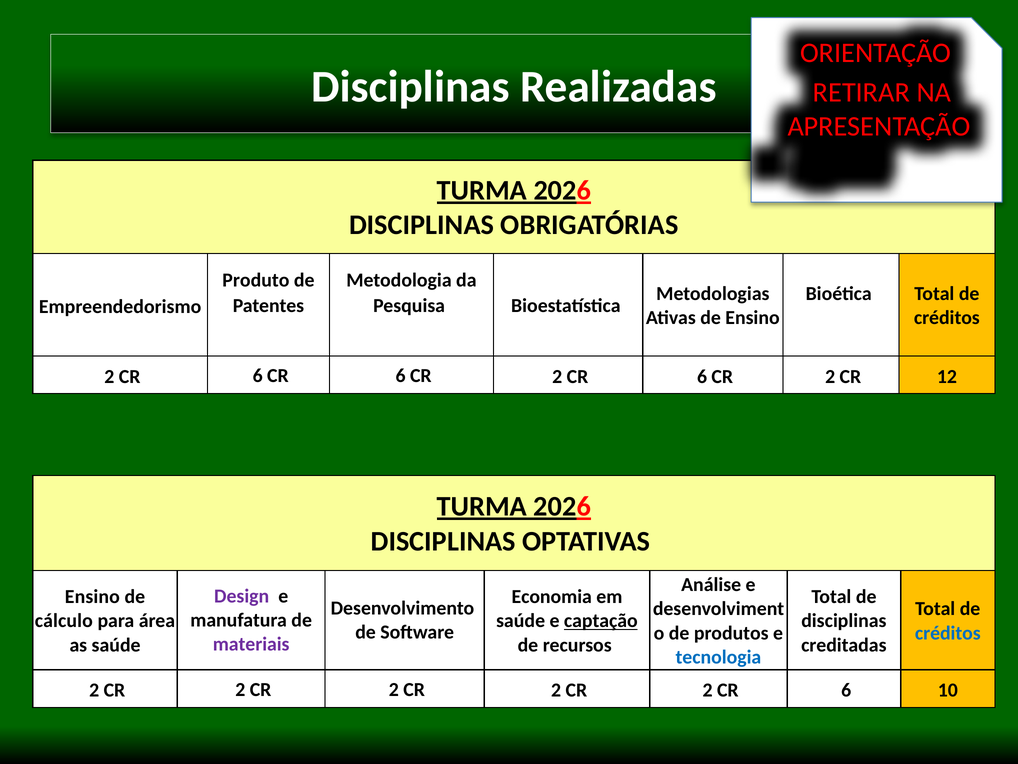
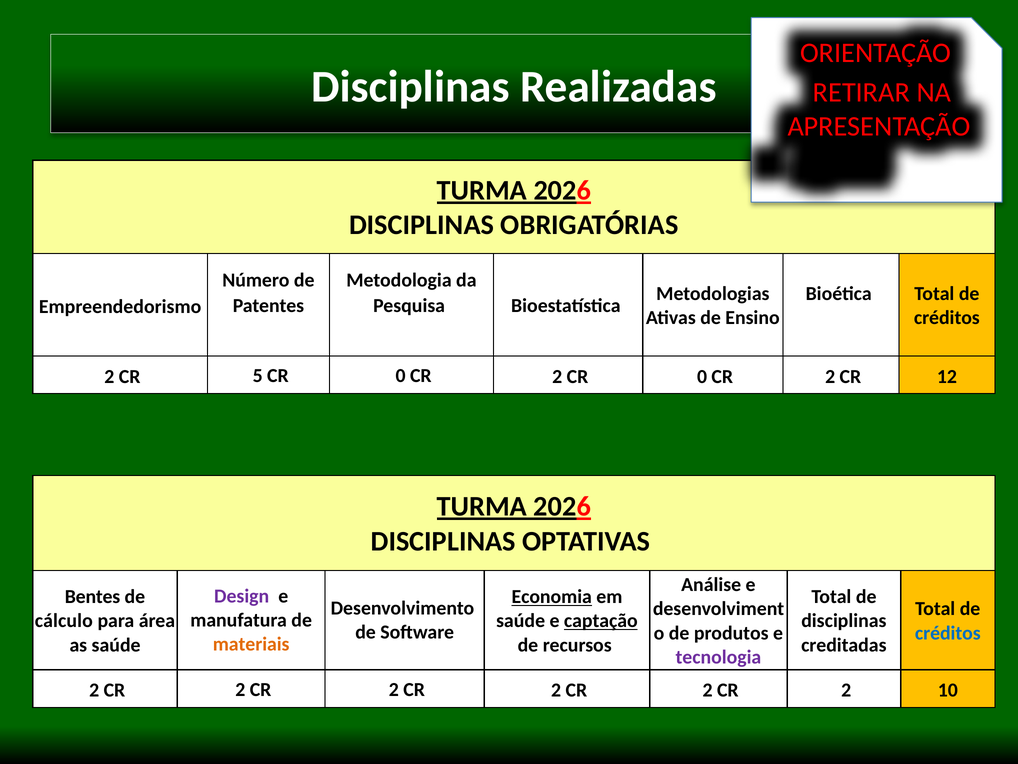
Produto: Produto -> Número (256, 280)
6: 6 -> 5 (258, 376)
6: 6 -> 0 (401, 376)
6: 6 -> 0 (702, 376)
Ensino: Ensino -> Bentes (93, 596)
Economia underline: none -> present (552, 596)
materiais colour: purple -> orange (251, 644)
tecnologia colour: blue -> purple (718, 657)
6: 6 -> 2 (846, 690)
